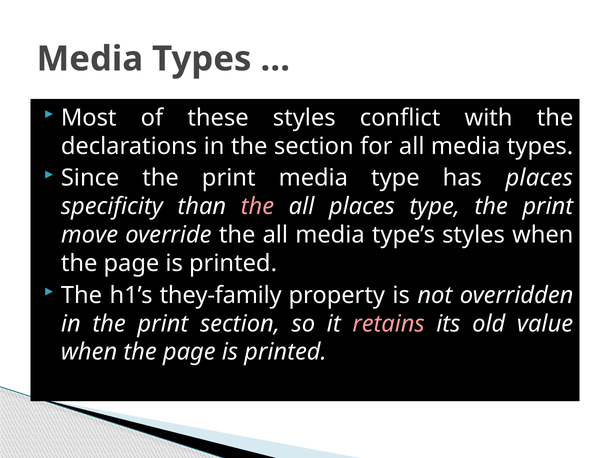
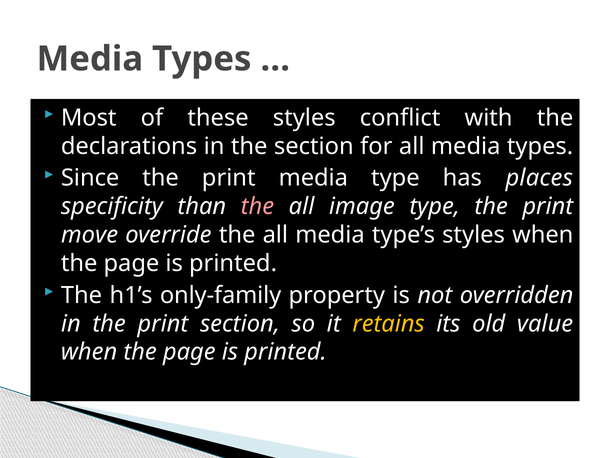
all places: places -> image (362, 206)
they-family: they-family -> only-family (221, 295)
retains colour: pink -> yellow (389, 323)
